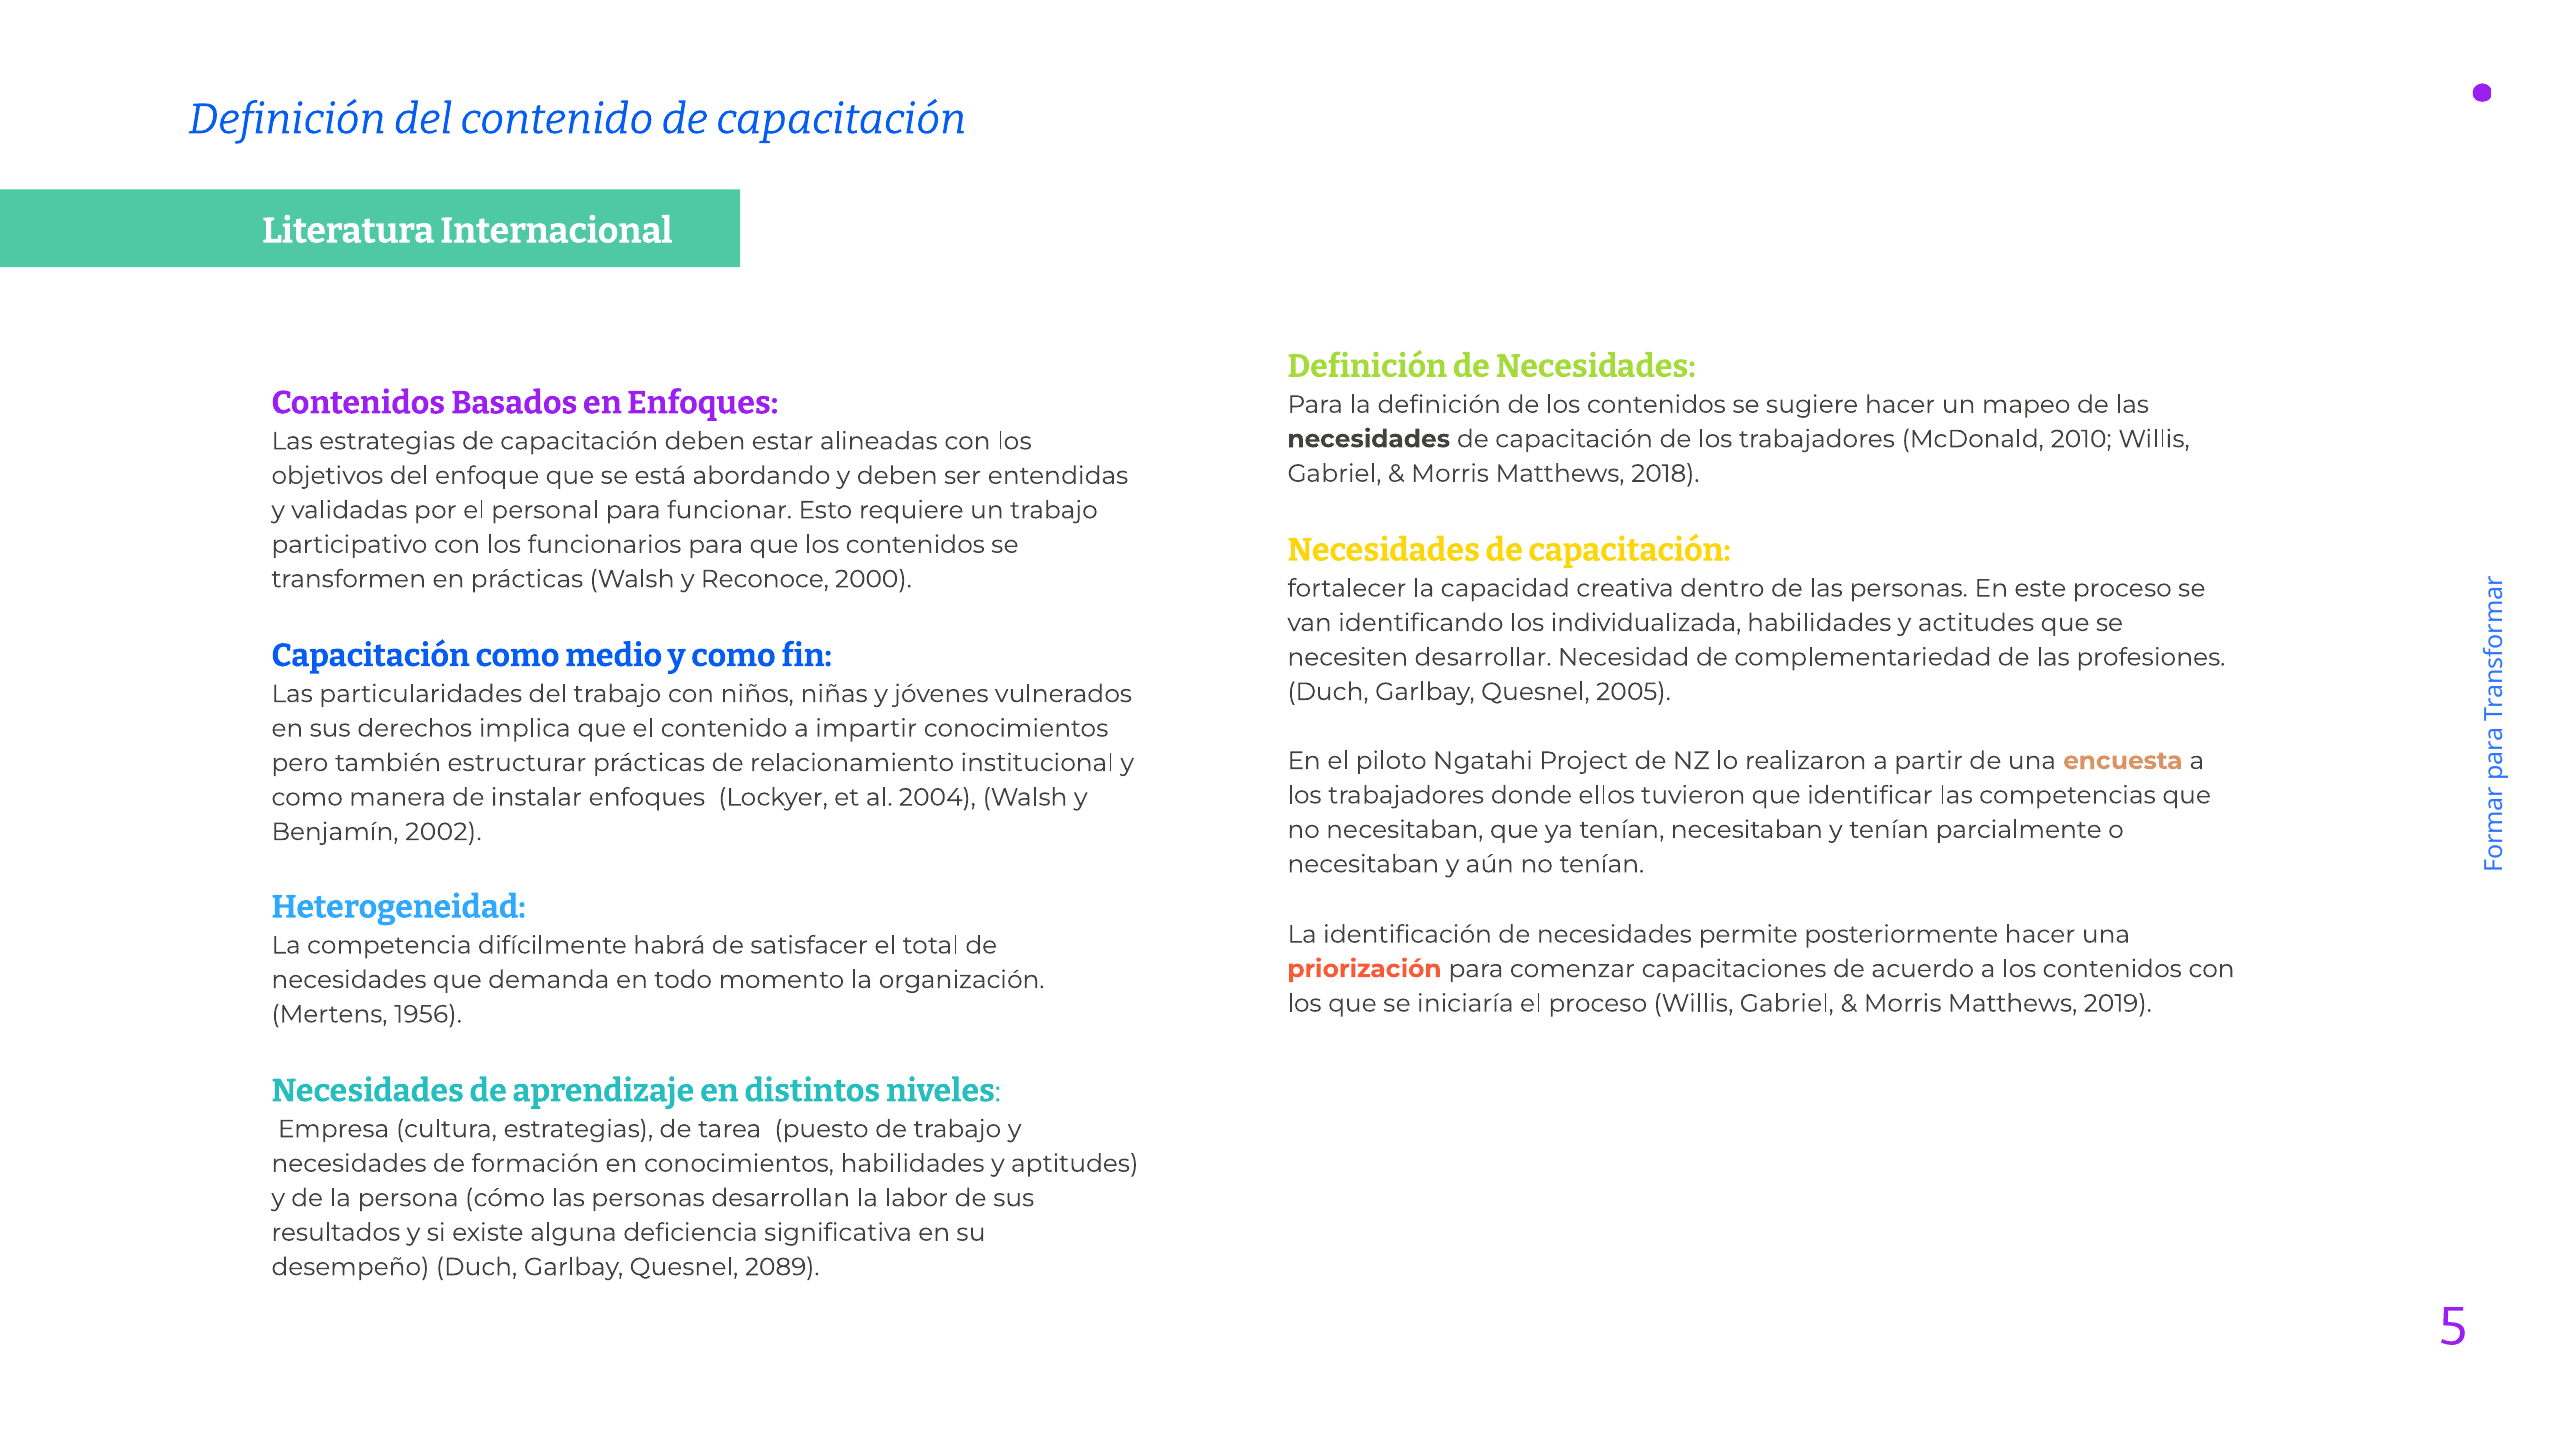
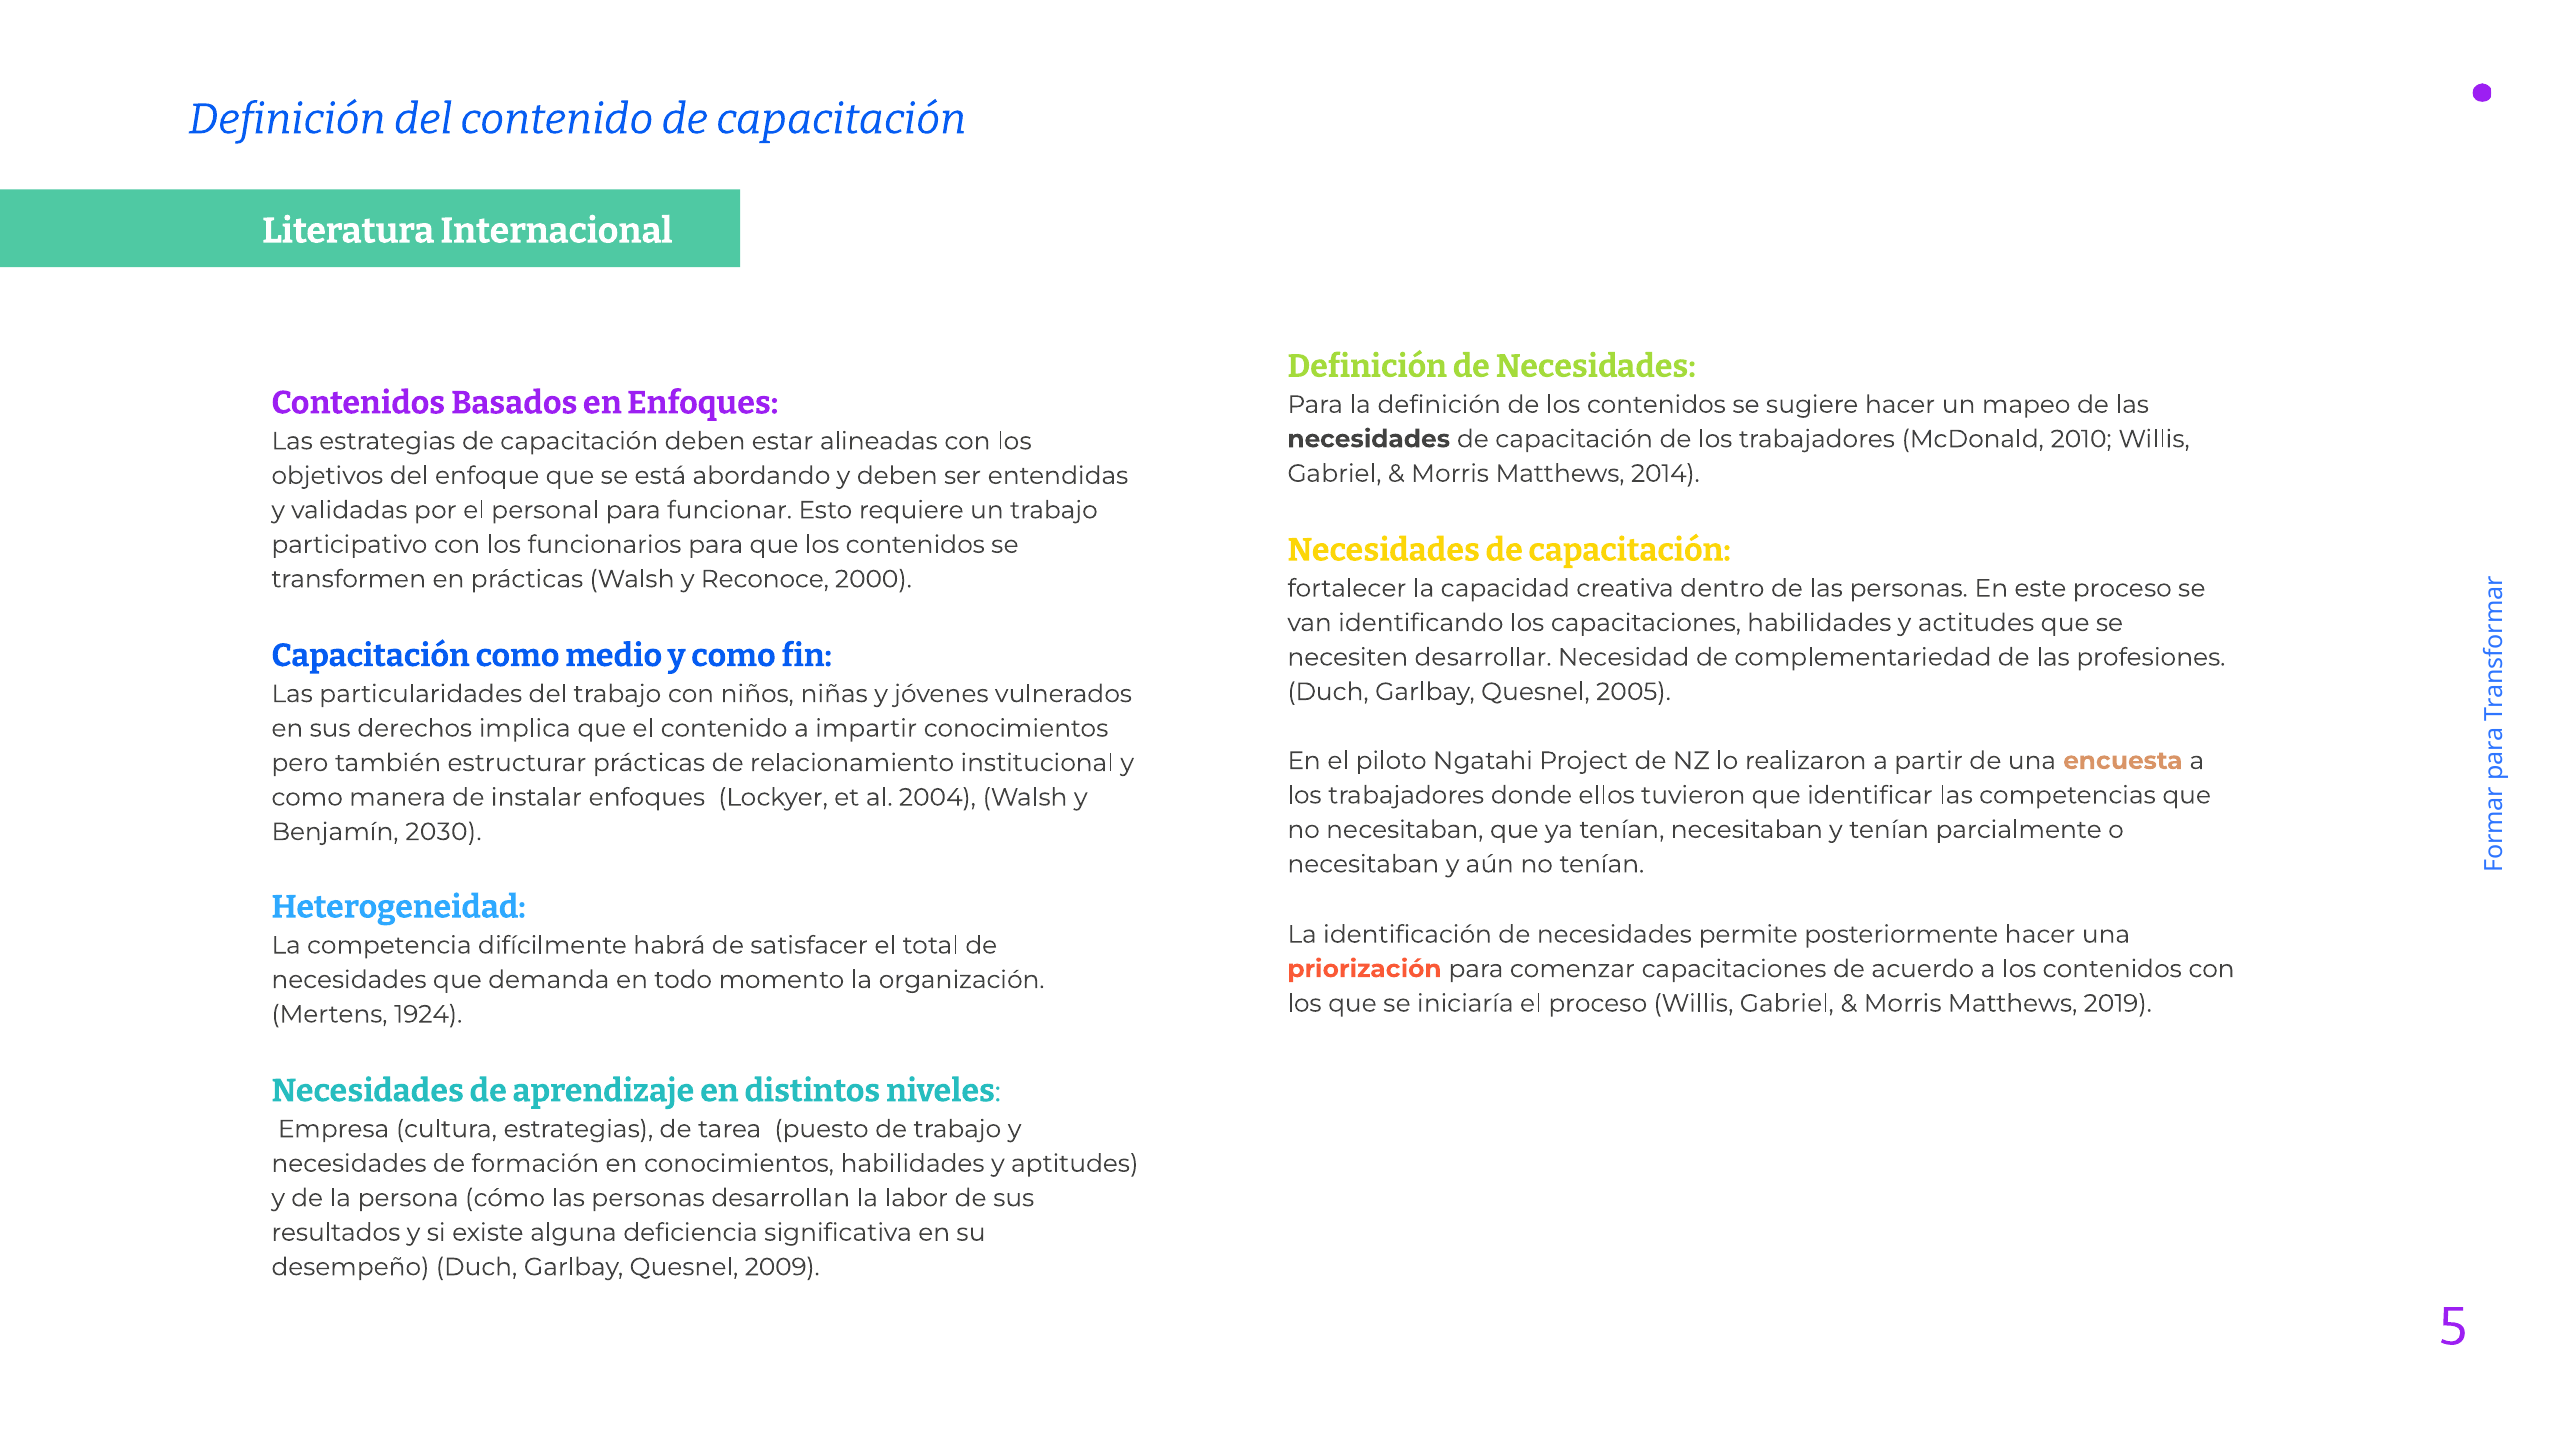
2018: 2018 -> 2014 (1665, 474)
los individualizada: individualizada -> capacitaciones (1646, 623)
2002: 2002 -> 2030 (443, 832)
1956: 1956 -> 1924 (428, 1014)
2089: 2089 -> 2009 (782, 1267)
